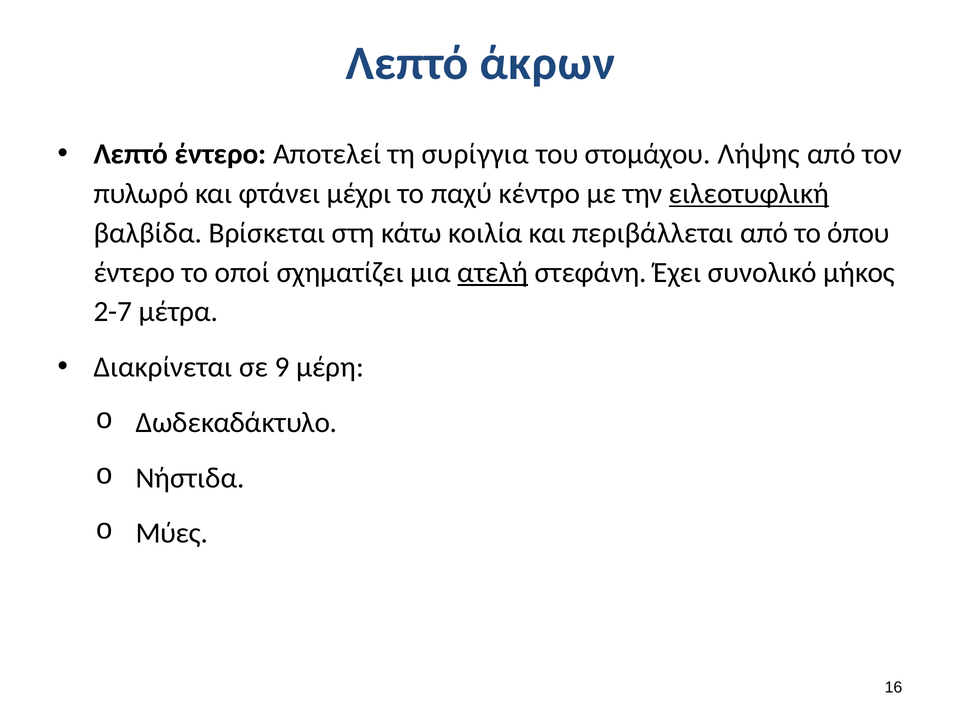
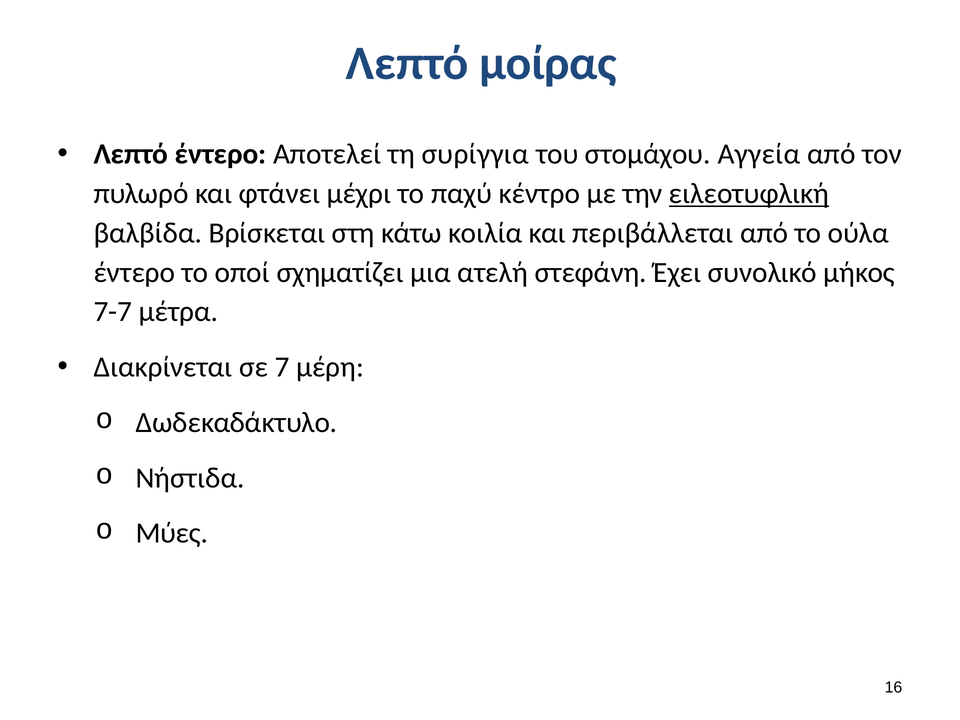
άκρων: άκρων -> μοίρας (548, 63)
Λήψης: Λήψης -> Αγγεία (759, 154)
όπου: όπου -> ούλα (858, 233)
ατελή underline: present -> none (493, 272)
2-7: 2-7 -> 7-7 (113, 312)
9: 9 -> 7 (282, 367)
